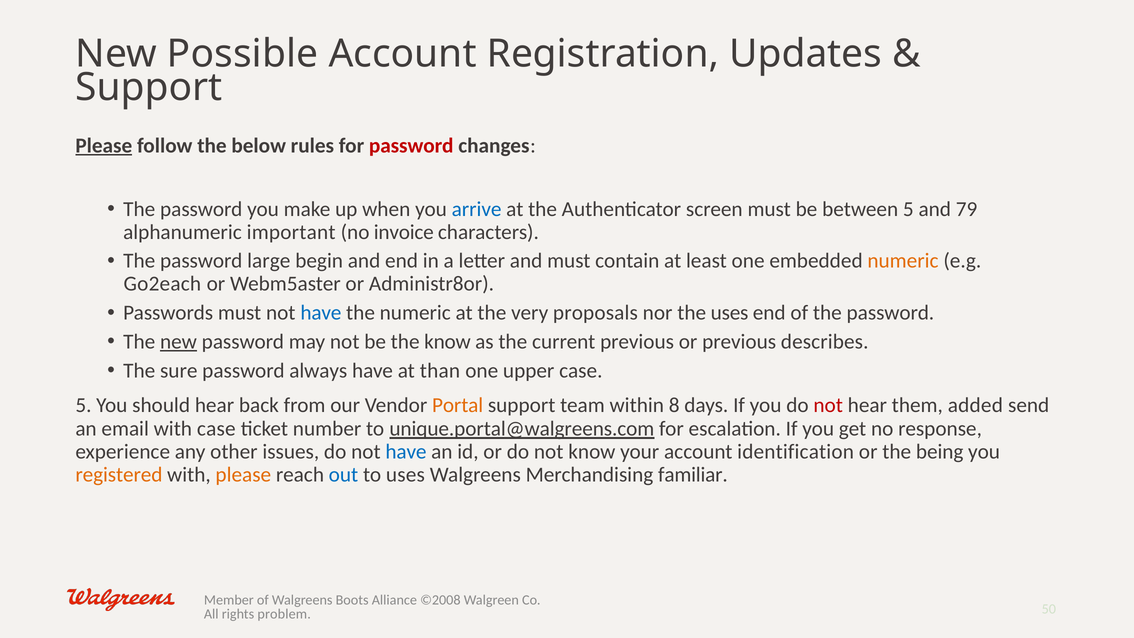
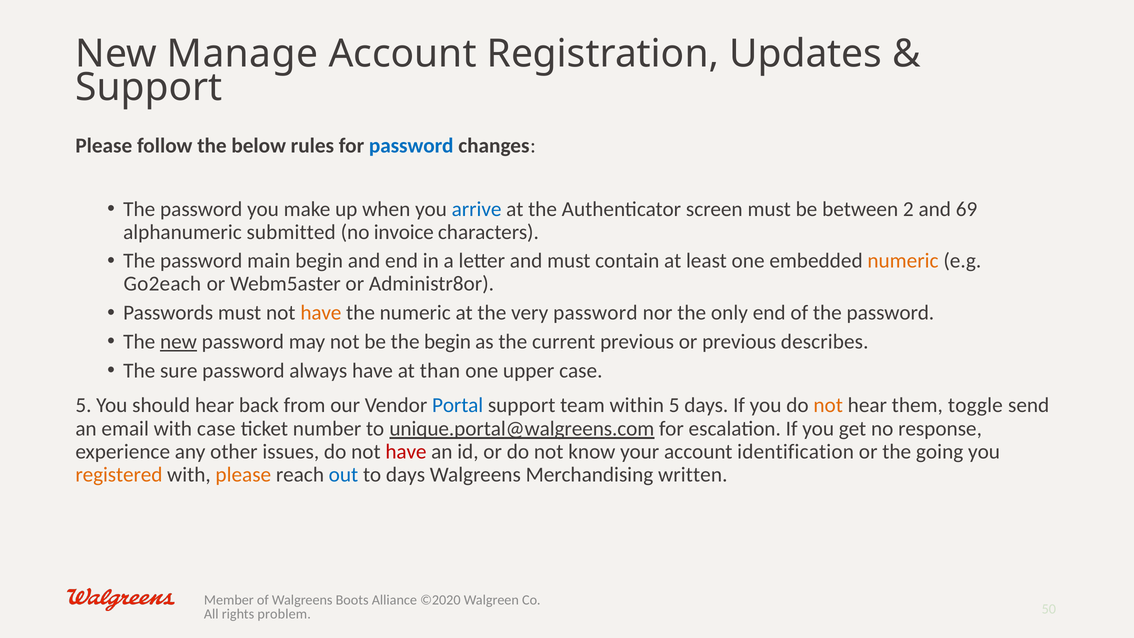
Possible: Possible -> Manage (243, 54)
Please underline: present -> none (104, 145)
password colour: red -> blue (411, 145)
between 5: 5 -> 2 (908, 209)
79: 79 -> 69 (967, 209)
important: important -> submitted (291, 232)
large: large -> main (269, 261)
have colour: blue -> orange (321, 313)
very proposals: proposals -> password (595, 313)
the uses: uses -> only (729, 313)
the know: know -> begin (447, 342)
Portal colour: orange -> blue (458, 405)
within 8: 8 -> 5 (674, 405)
not colour: red -> orange (828, 405)
added: added -> toggle (975, 405)
have colour: blue -> red (406, 452)
being: being -> going (940, 452)
to uses: uses -> days (406, 475)
familiar: familiar -> written (693, 475)
©2008: ©2008 -> ©2020 (440, 600)
